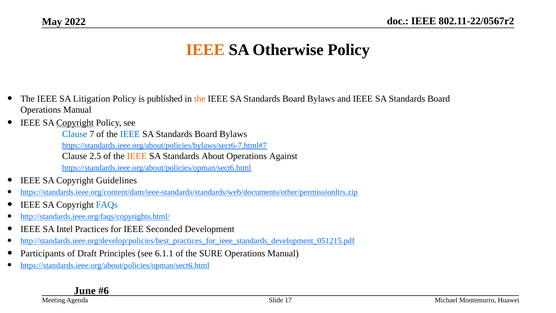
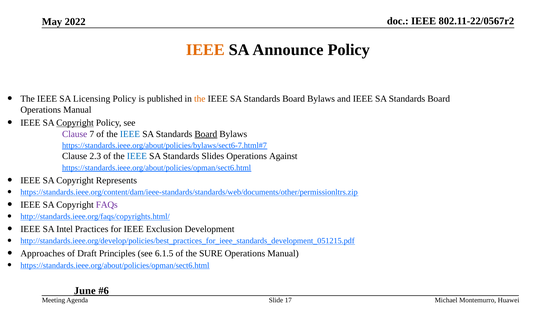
Otherwise: Otherwise -> Announce (288, 50)
Litigation: Litigation -> Licensing (92, 99)
Clause colour: blue -> purple (75, 134)
Board underline: none -> present (206, 134)
2.5: 2.5 -> 2.3 (95, 156)
IEEE colour: orange -> blue (137, 156)
About: About -> Slides (213, 156)
Guidelines: Guidelines -> Represents (117, 180)
FAQs colour: blue -> purple (107, 204)
Seconded: Seconded -> Exclusion (164, 229)
Participants: Participants -> Approaches (43, 253)
6.1.1: 6.1.1 -> 6.1.5 (164, 253)
